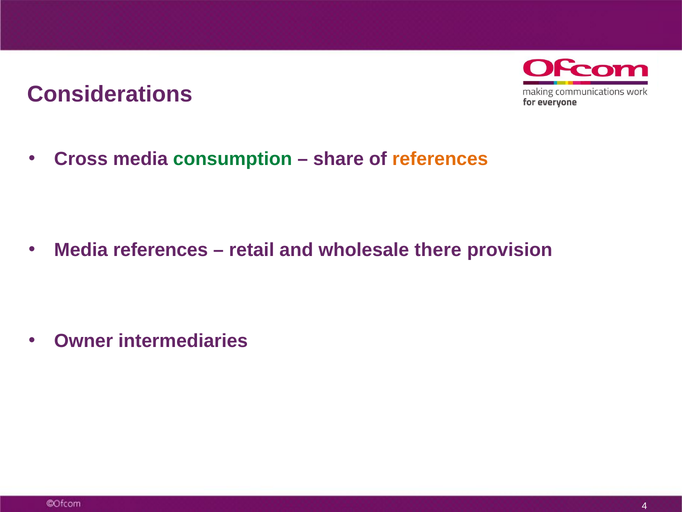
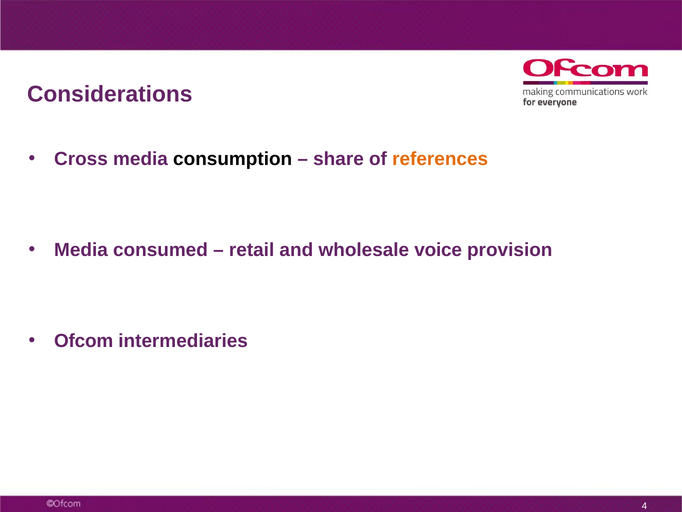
consumption colour: green -> black (233, 159)
Media references: references -> consumed (160, 250)
there: there -> voice (438, 250)
Owner: Owner -> Ofcom (84, 341)
